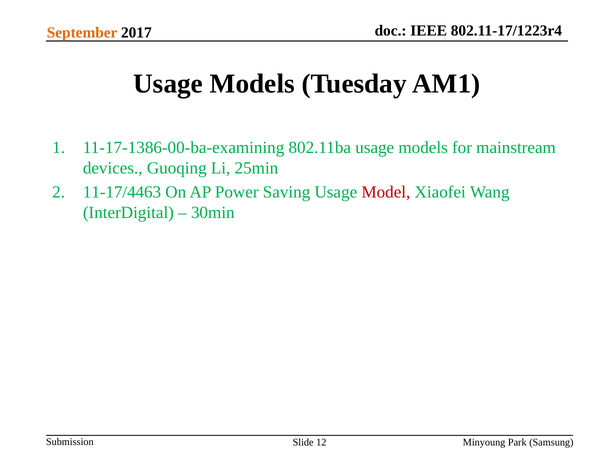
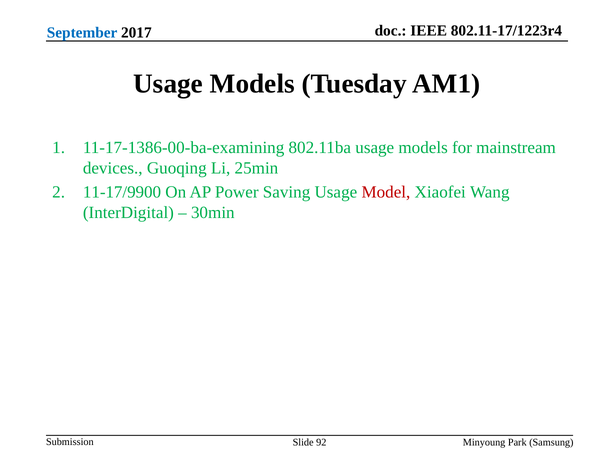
September colour: orange -> blue (82, 33)
11-17/4463: 11-17/4463 -> 11-17/9900 (122, 192)
12: 12 -> 92 (321, 442)
